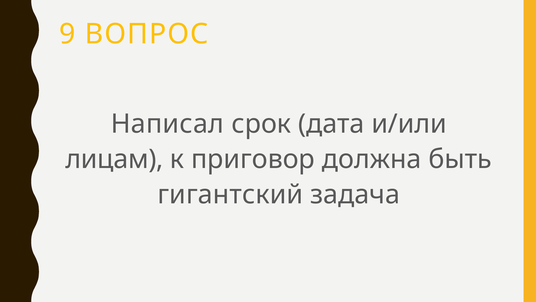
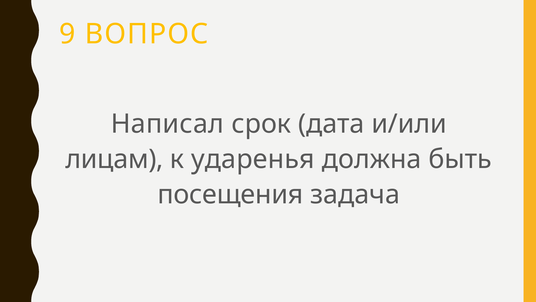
приговор: приговор -> ударенья (253, 159)
гигантский: гигантский -> посещения (230, 194)
